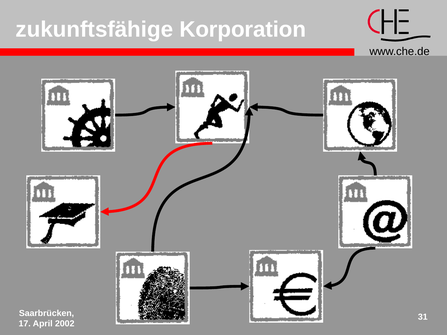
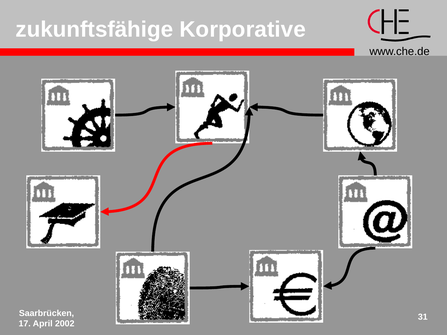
Korporation: Korporation -> Korporative (243, 29)
